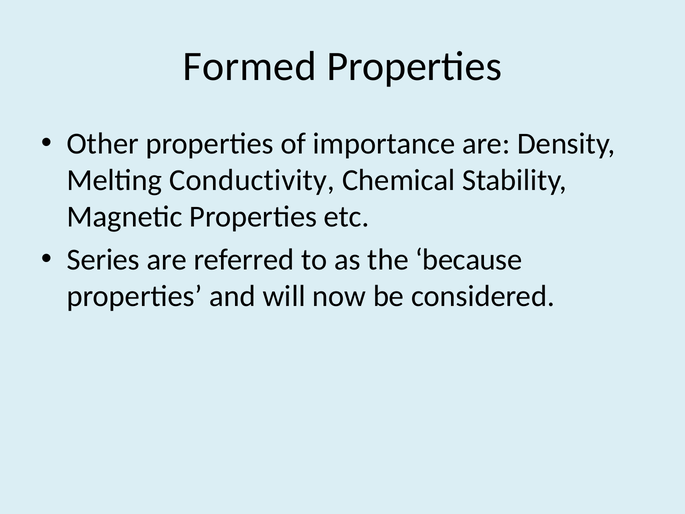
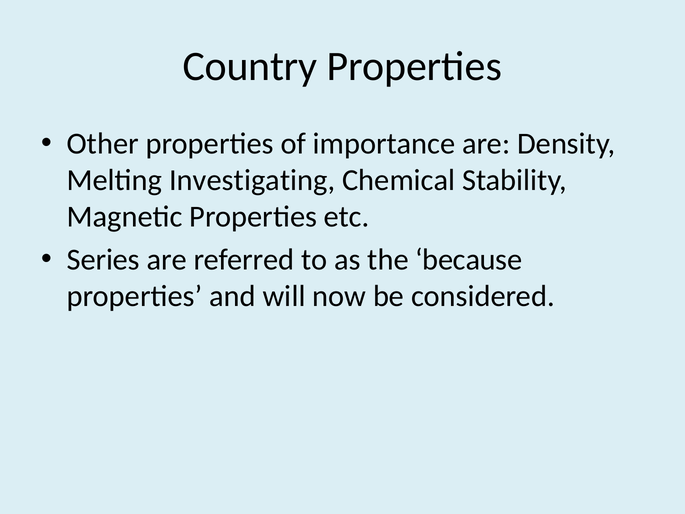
Formed: Formed -> Country (250, 66)
Conductivity: Conductivity -> Investigating (252, 180)
